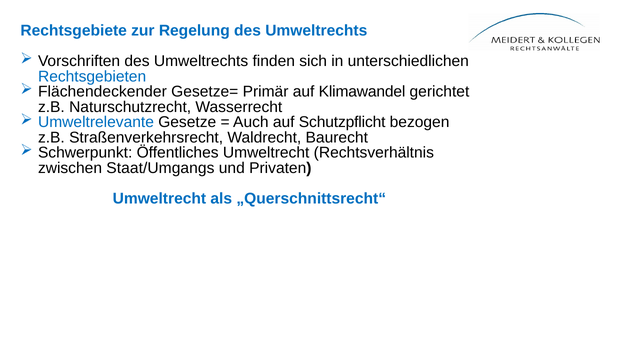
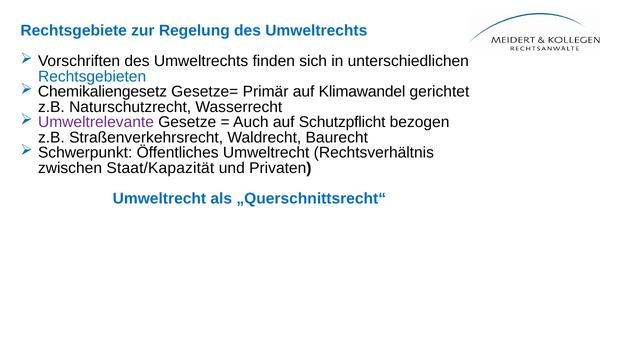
Flächendeckender: Flächendeckender -> Chemikaliengesetz (103, 92)
Umweltrelevante colour: blue -> purple (96, 122)
Staat/Umgangs: Staat/Umgangs -> Staat/Kapazität (160, 168)
